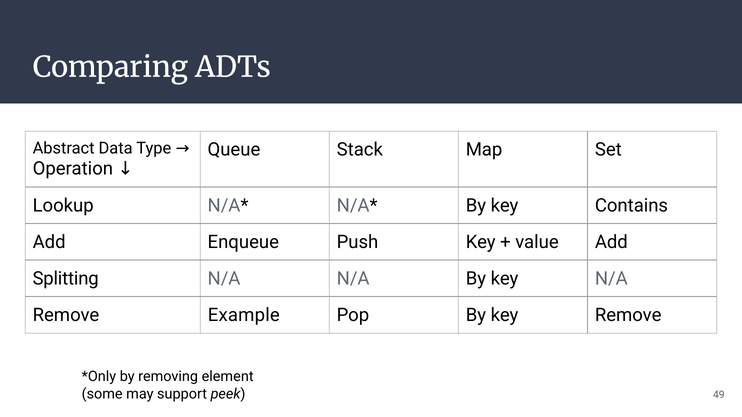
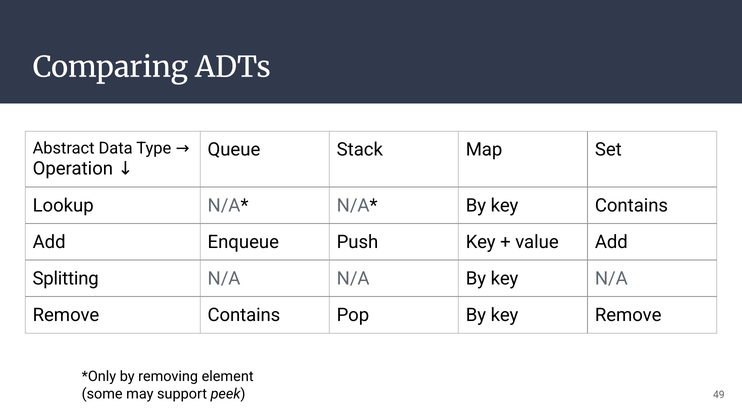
Remove Example: Example -> Contains (244, 315)
